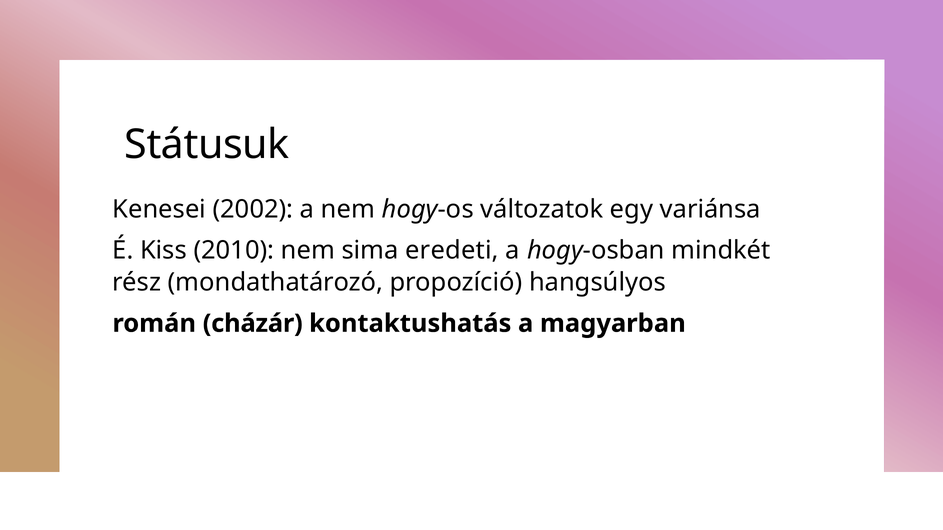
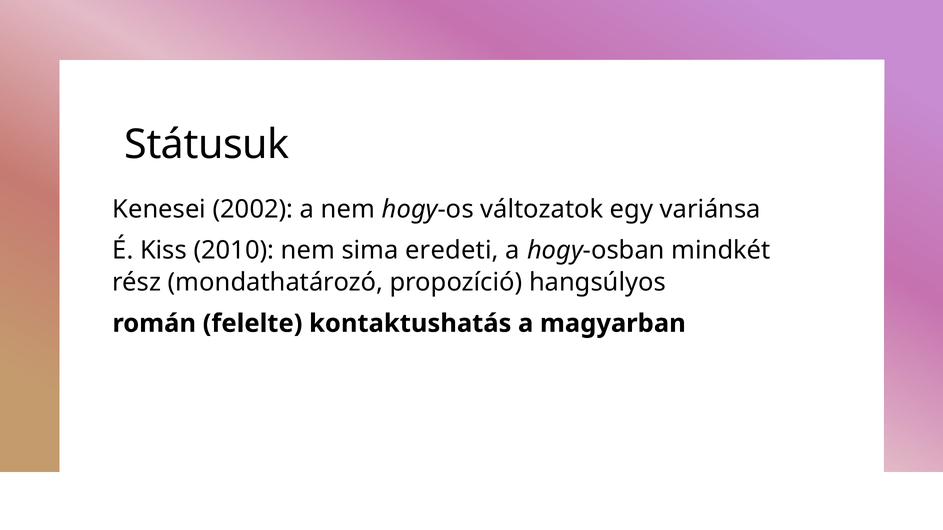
cházár: cházár -> felelte (253, 324)
